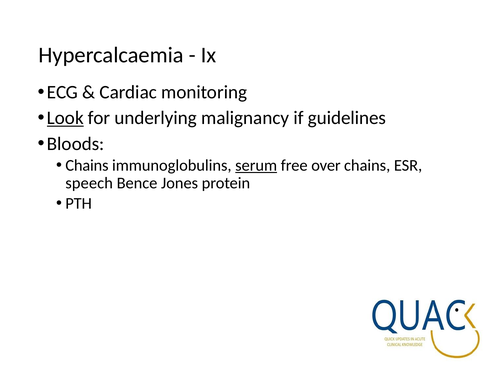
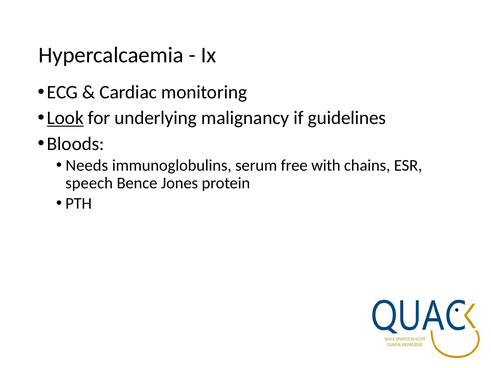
Chains: Chains -> Needs (87, 166)
serum underline: present -> none (256, 166)
over: over -> with (326, 166)
